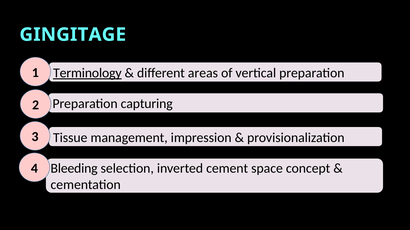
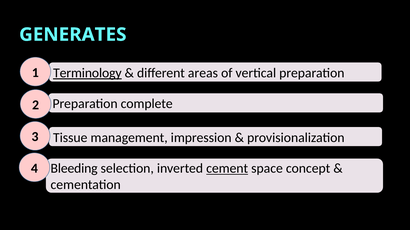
GINGITAGE: GINGITAGE -> GENERATES (73, 35)
capturing: capturing -> complete (147, 104)
cement underline: none -> present (227, 169)
